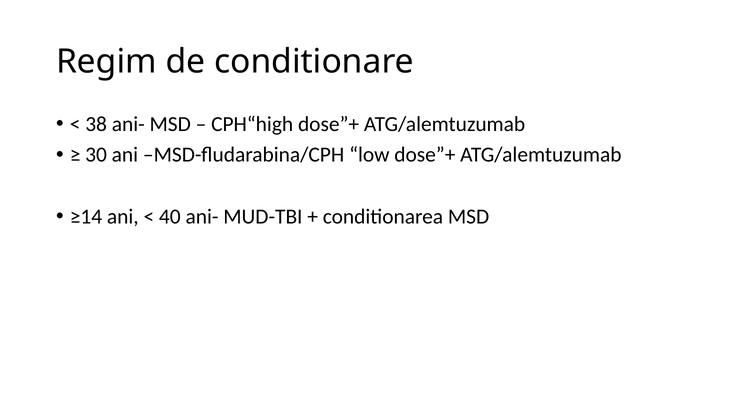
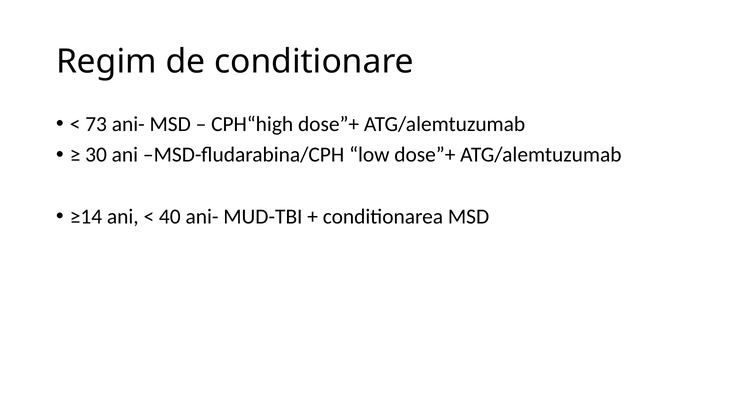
38: 38 -> 73 (96, 124)
